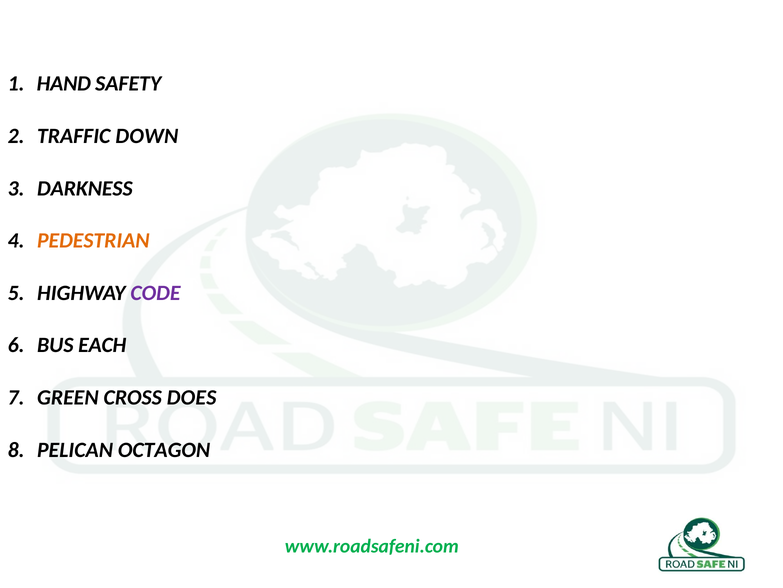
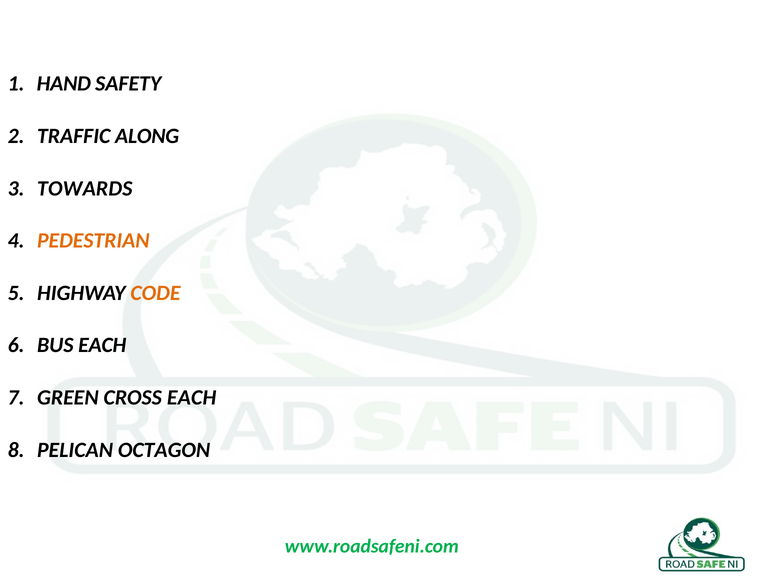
DOWN: DOWN -> ALONG (147, 136)
DARKNESS: DARKNESS -> TOWARDS (85, 188)
CODE colour: purple -> orange (156, 293)
CROSS DOES: DOES -> EACH (192, 397)
